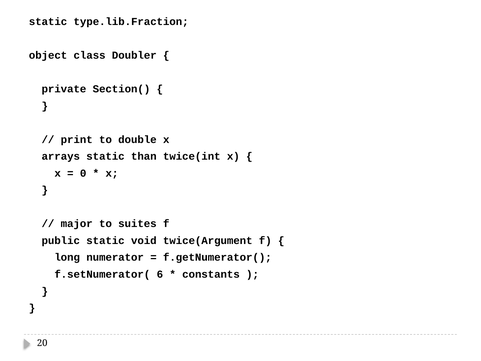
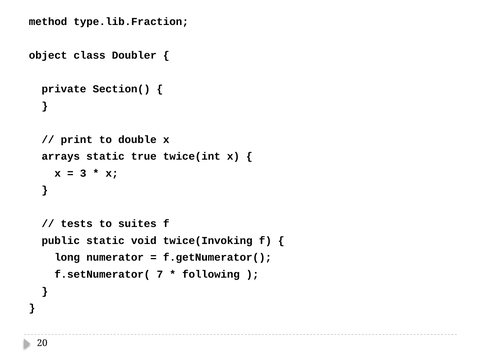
static: static -> method (48, 22)
than: than -> true (144, 156)
0: 0 -> 3 (83, 173)
major: major -> tests (77, 224)
twice(Argument: twice(Argument -> twice(Invoking (208, 240)
6: 6 -> 7 (160, 274)
constants: constants -> following (211, 274)
